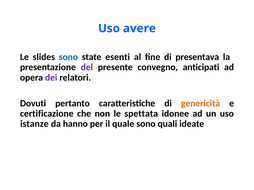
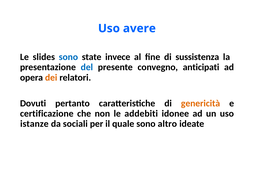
esenti: esenti -> invece (118, 57)
presentava: presentava -> sussistenza (197, 57)
del colour: purple -> blue (87, 67)
dei colour: purple -> orange (51, 78)
spettata: spettata -> addebiti (141, 114)
hanno: hanno -> sociali (75, 124)
quali: quali -> altro (167, 124)
